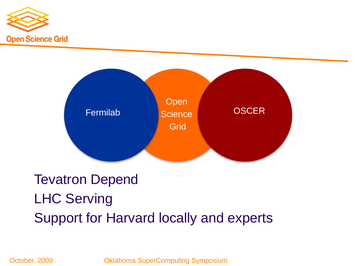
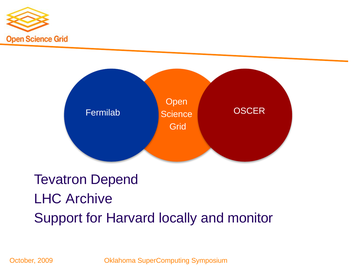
Serving: Serving -> Archive (89, 199)
experts: experts -> monitor (250, 218)
